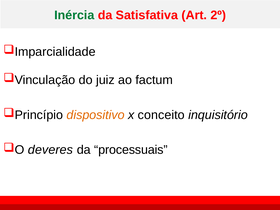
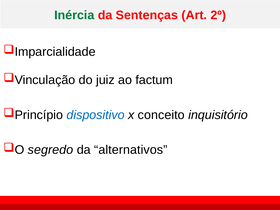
Satisfativa: Satisfativa -> Sentenças (147, 15)
dispositivo colour: orange -> blue (96, 115)
deveres: deveres -> segredo (51, 150)
processuais: processuais -> alternativos (131, 150)
